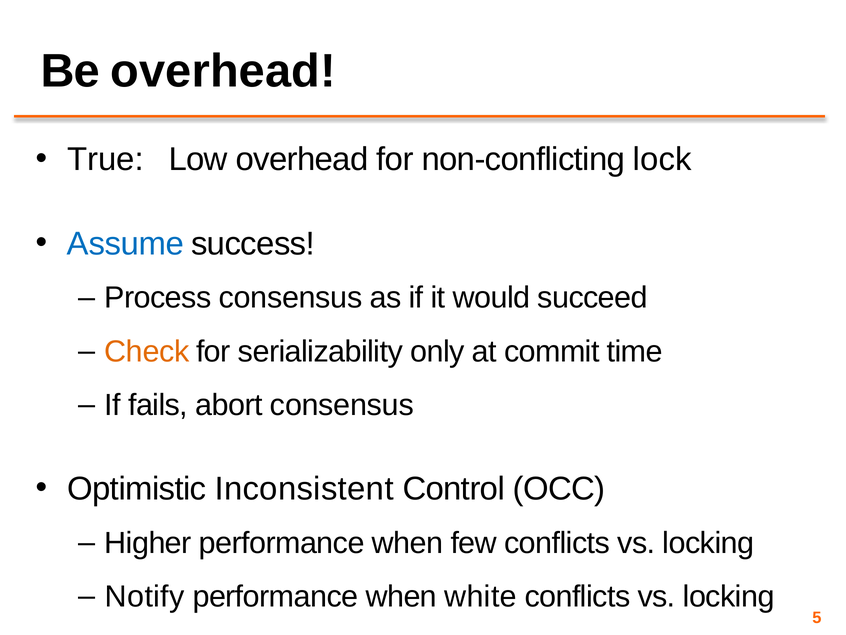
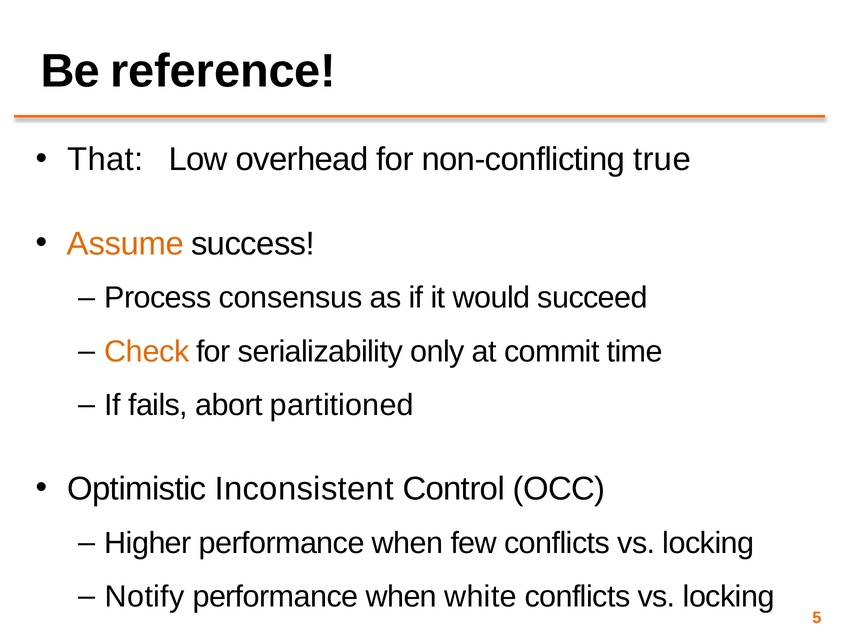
Be overhead: overhead -> reference (223, 71)
True: True -> That (105, 159)
lock: lock -> true (662, 159)
Assume colour: blue -> orange (126, 244)
abort consensus: consensus -> partitioned (342, 405)
